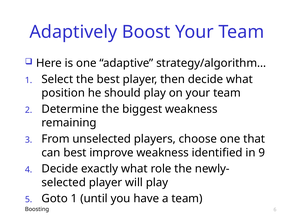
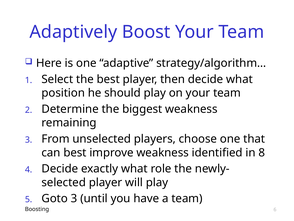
9: 9 -> 8 (262, 152)
Goto 1: 1 -> 3 (74, 198)
